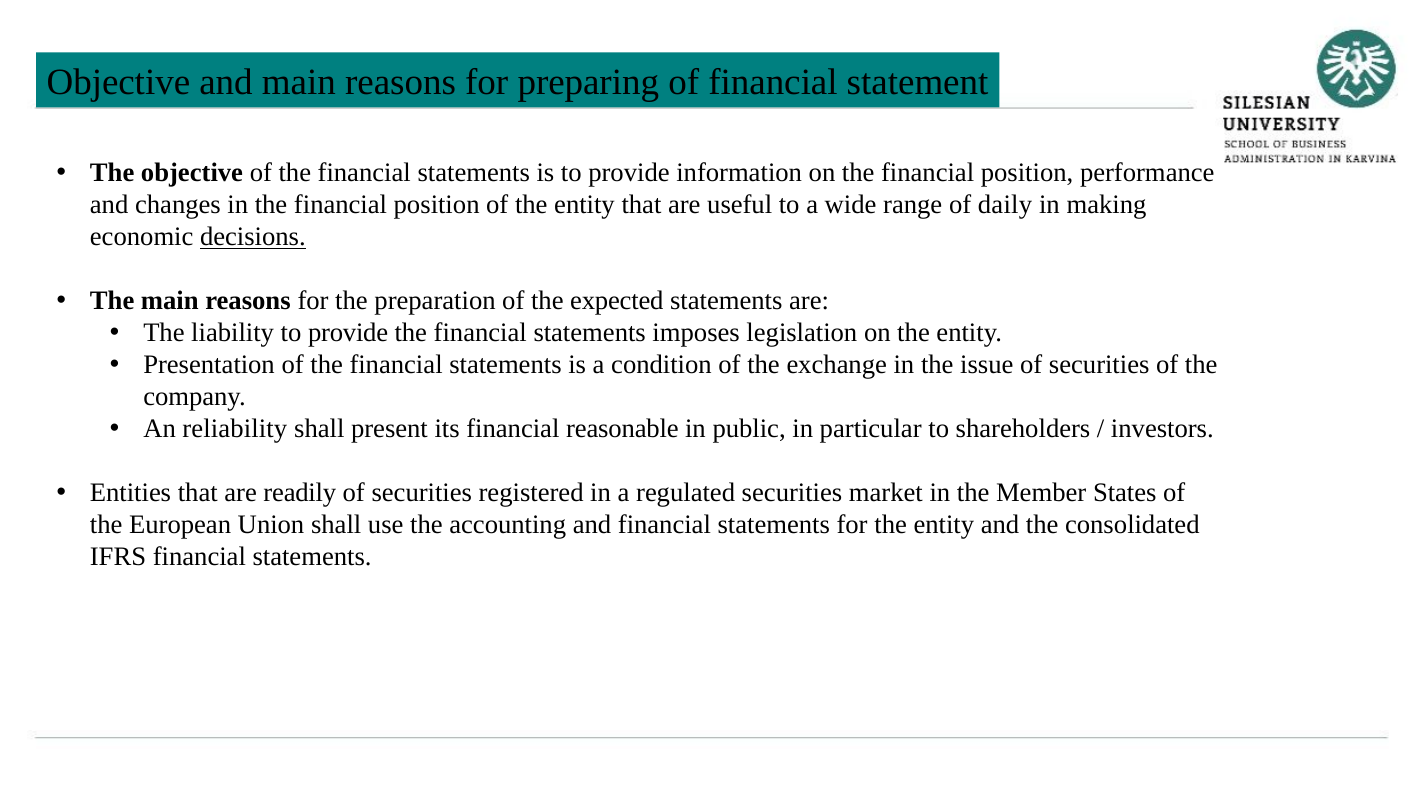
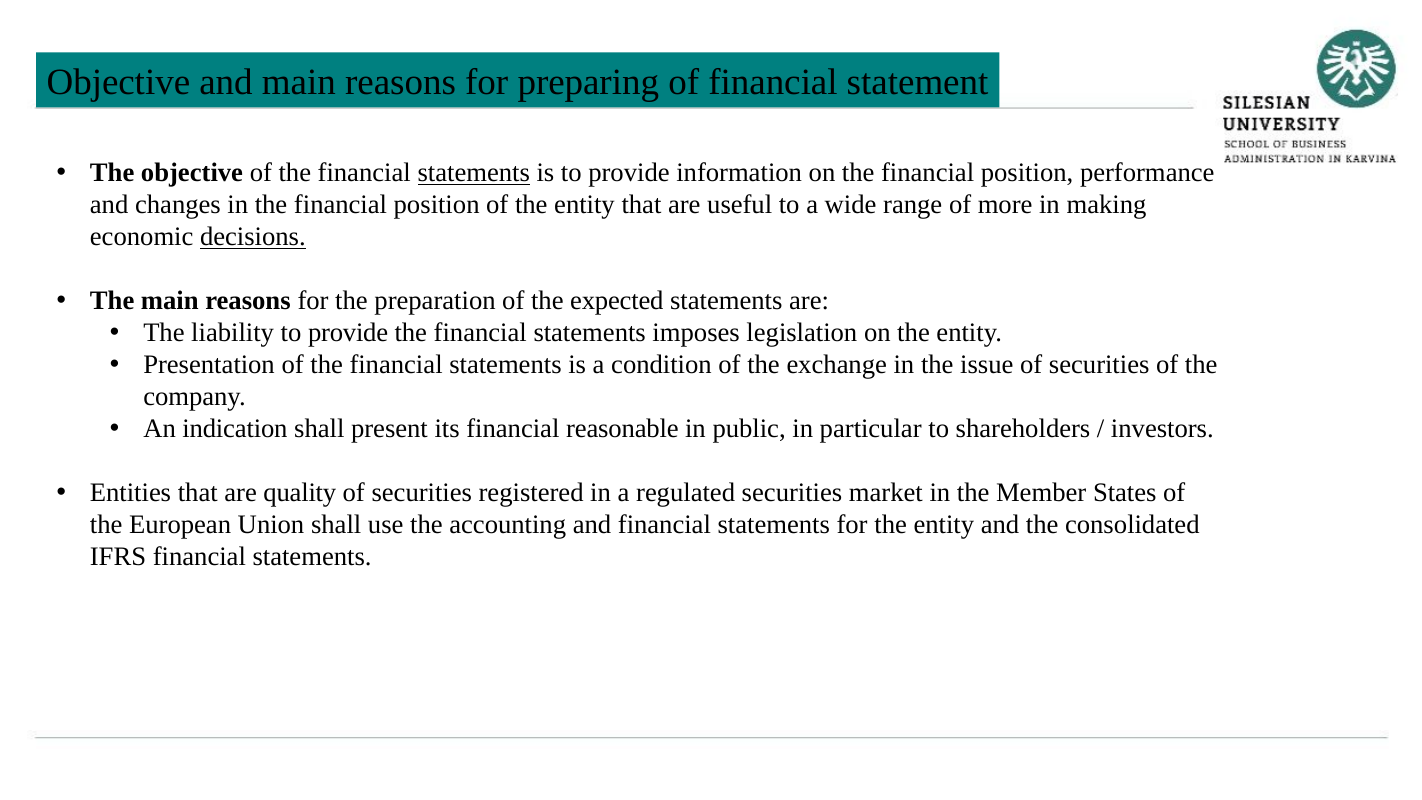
statements underline: none -> present (474, 173)
daily: daily -> more (1005, 205)
reliability: reliability -> indication (235, 429)
readily: readily -> quality (300, 493)
